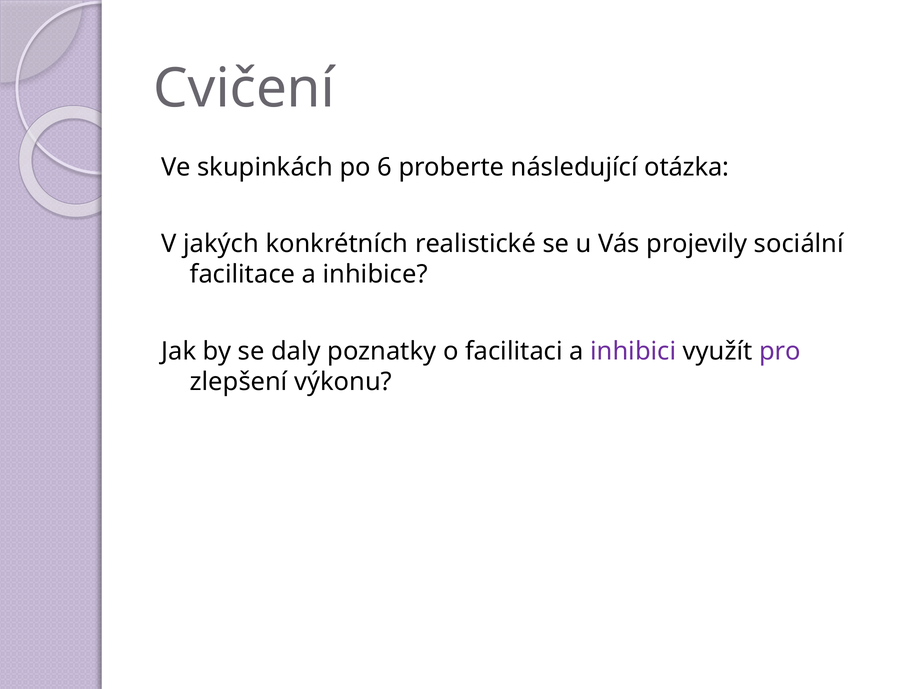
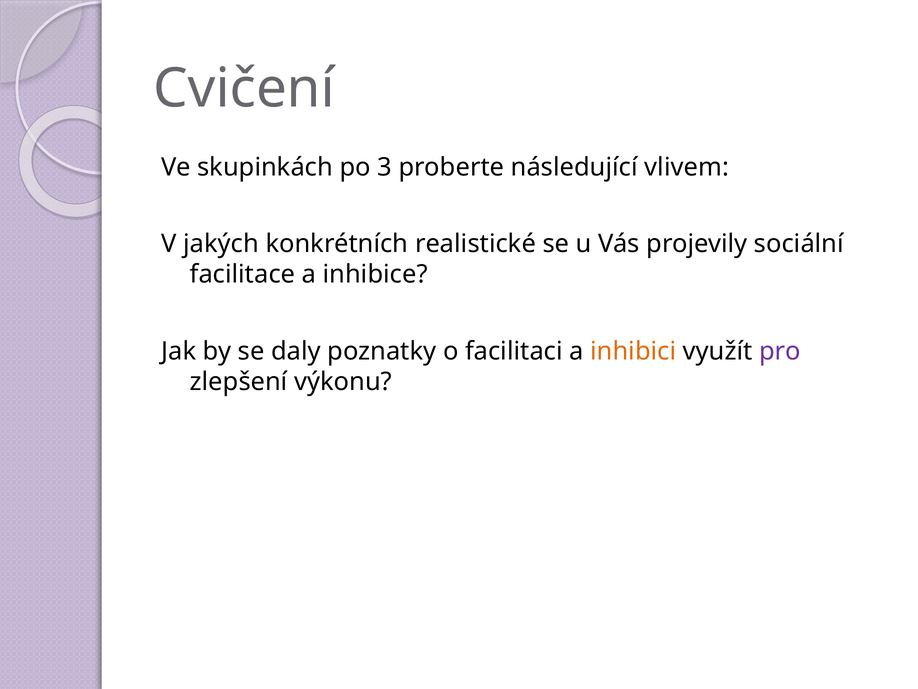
6: 6 -> 3 (385, 167)
otázka: otázka -> vlivem (687, 167)
inhibici colour: purple -> orange (633, 351)
